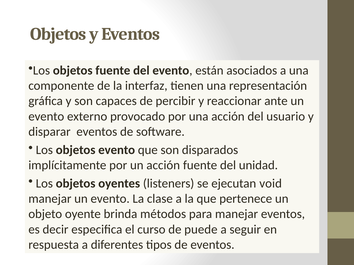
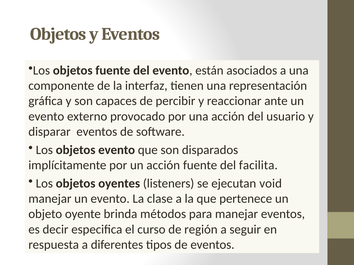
unidad: unidad -> facilita (258, 165)
puede: puede -> región (201, 230)
